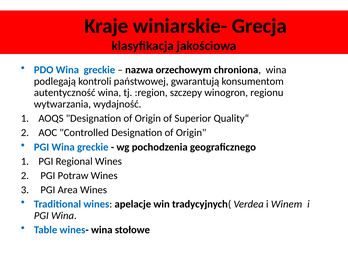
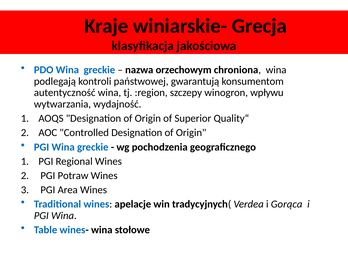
regionu: regionu -> wpływu (267, 93)
Winem: Winem -> Gorąca (287, 204)
